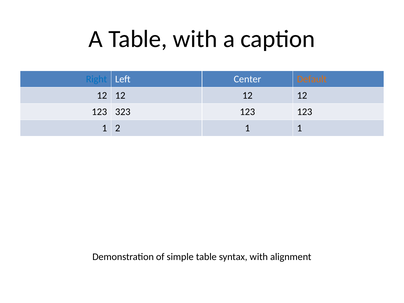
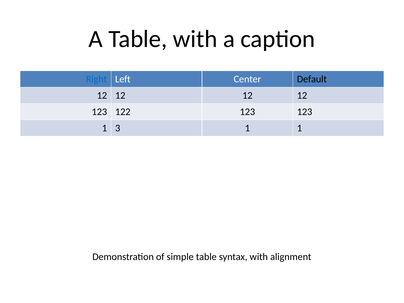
Default colour: orange -> black (312, 79)
323: 323 -> 122 (123, 112)
2: 2 -> 3 (118, 128)
